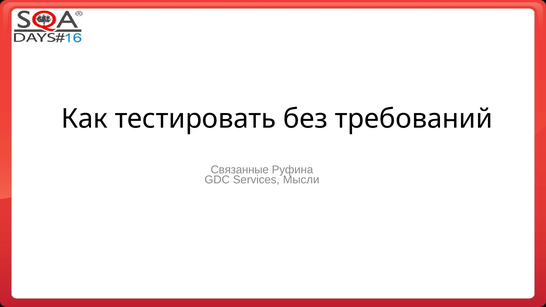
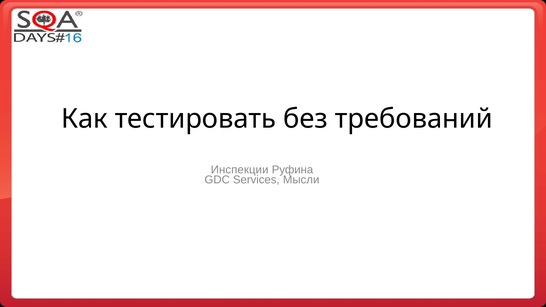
Связанные: Связанные -> Инспекции (240, 170)
